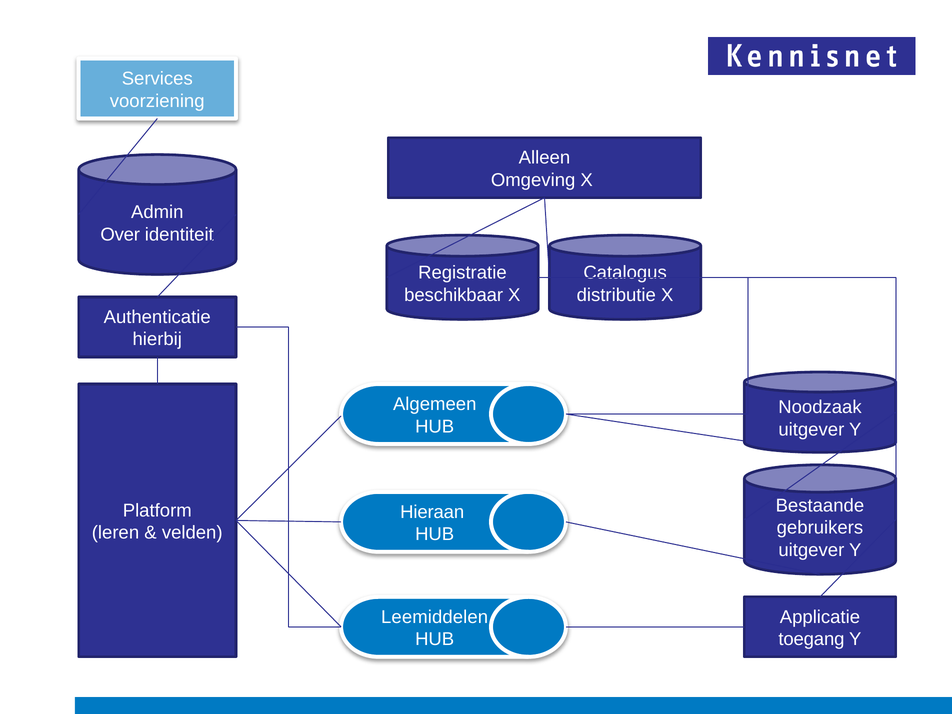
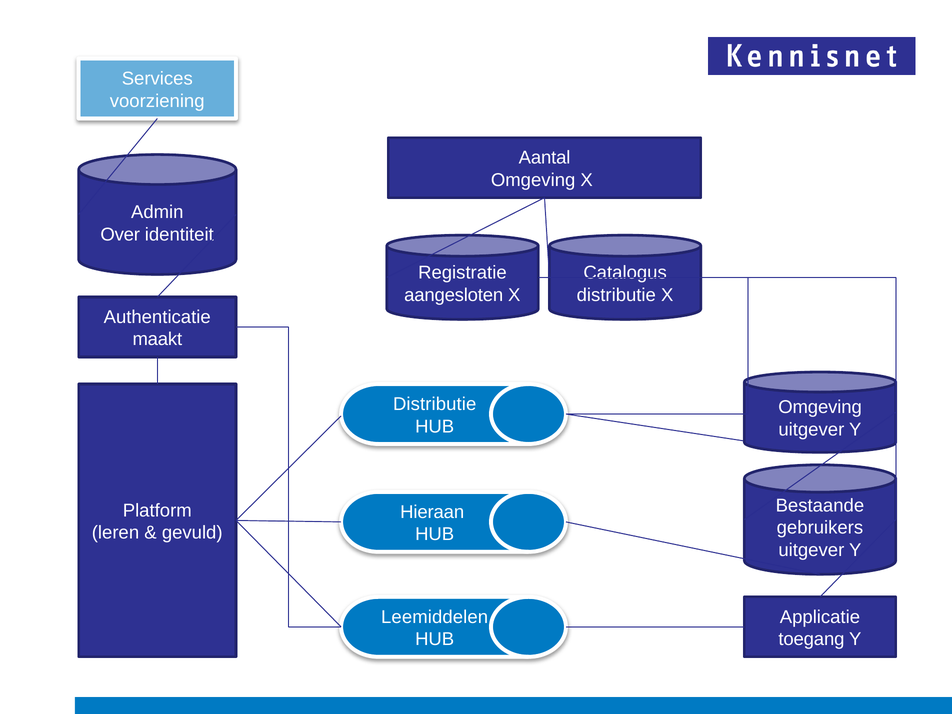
Alleen: Alleen -> Aantal (545, 158)
beschikbaar: beschikbaar -> aangesloten (454, 295)
hierbij: hierbij -> maakt (157, 339)
Algemeen: Algemeen -> Distributie (435, 404)
Noodzaak: Noodzaak -> Omgeving (820, 407)
velden: velden -> gevuld (192, 533)
